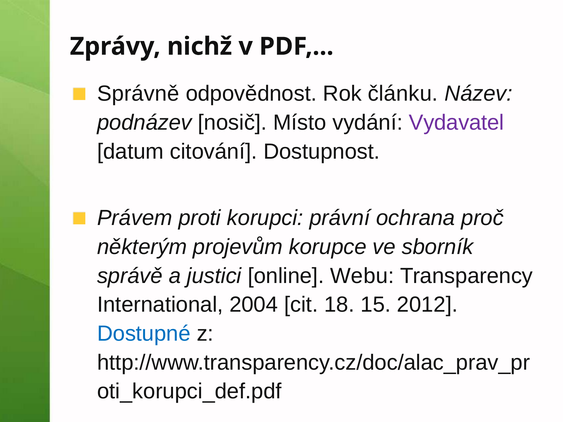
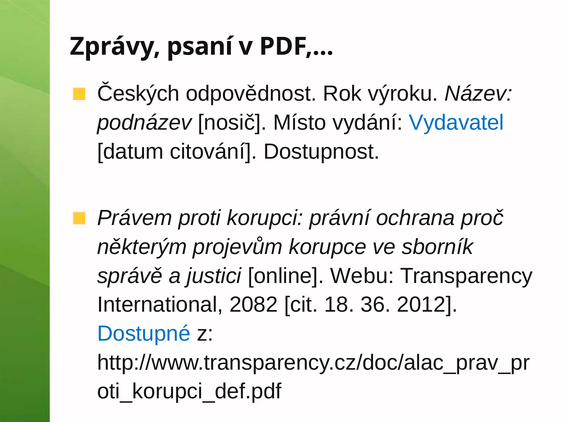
nichž: nichž -> psaní (200, 46)
Správně: Správně -> Českých (138, 94)
článku: článku -> výroku (403, 94)
Vydavatel colour: purple -> blue (457, 123)
2004: 2004 -> 2082 (254, 305)
15: 15 -> 36 (376, 305)
